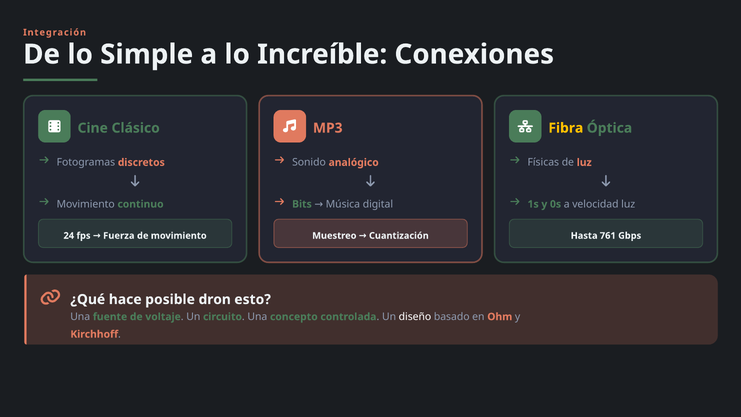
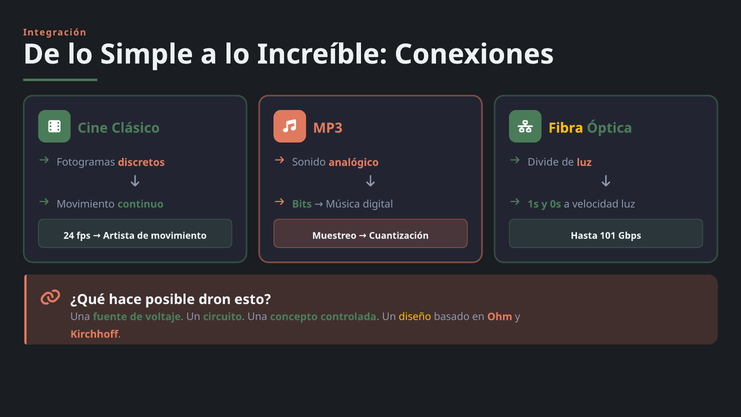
Físicas: Físicas -> Divide (543, 162)
Fuerza: Fuerza -> Artista (119, 236)
761: 761 -> 101 (608, 236)
diseño colour: white -> yellow (415, 317)
